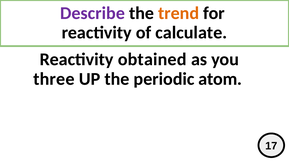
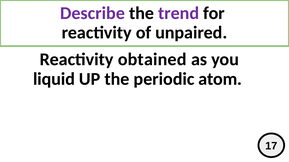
trend colour: orange -> purple (179, 13)
calculate: calculate -> unpaired (191, 33)
three: three -> liquid (54, 79)
